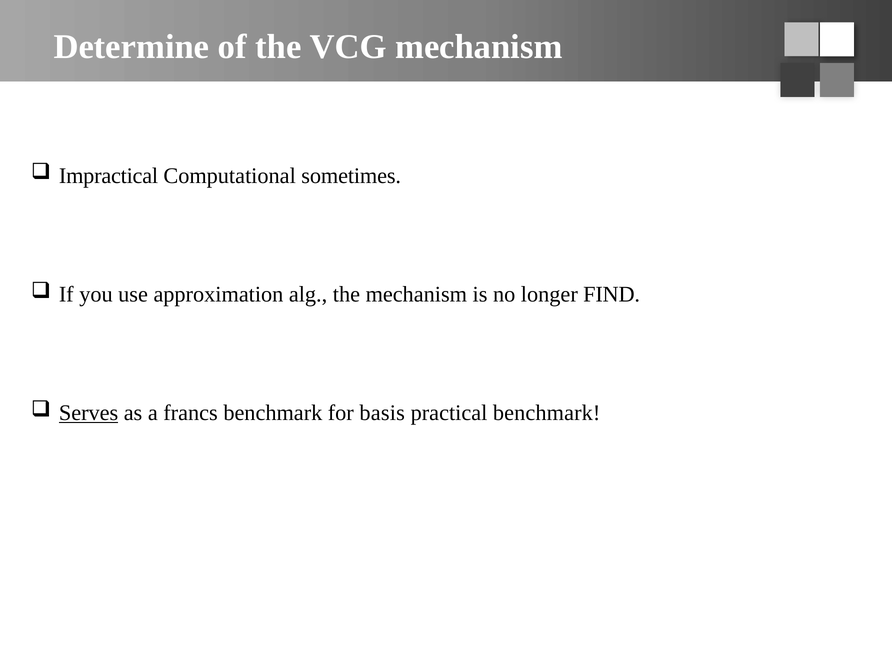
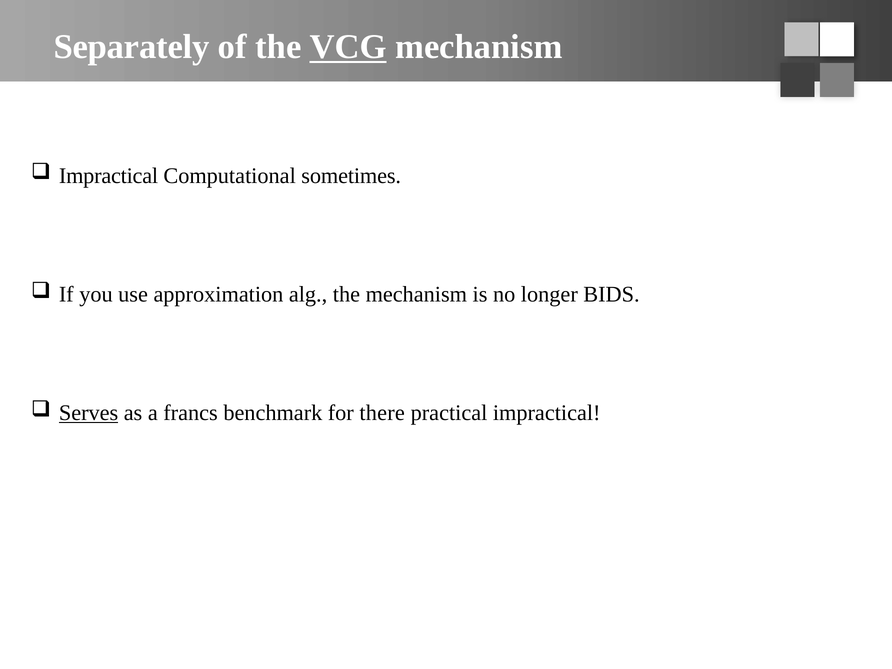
Determine: Determine -> Separately (132, 47)
VCG underline: none -> present (348, 47)
FIND: FIND -> BIDS (611, 294)
basis: basis -> there (382, 413)
practical benchmark: benchmark -> impractical (547, 413)
